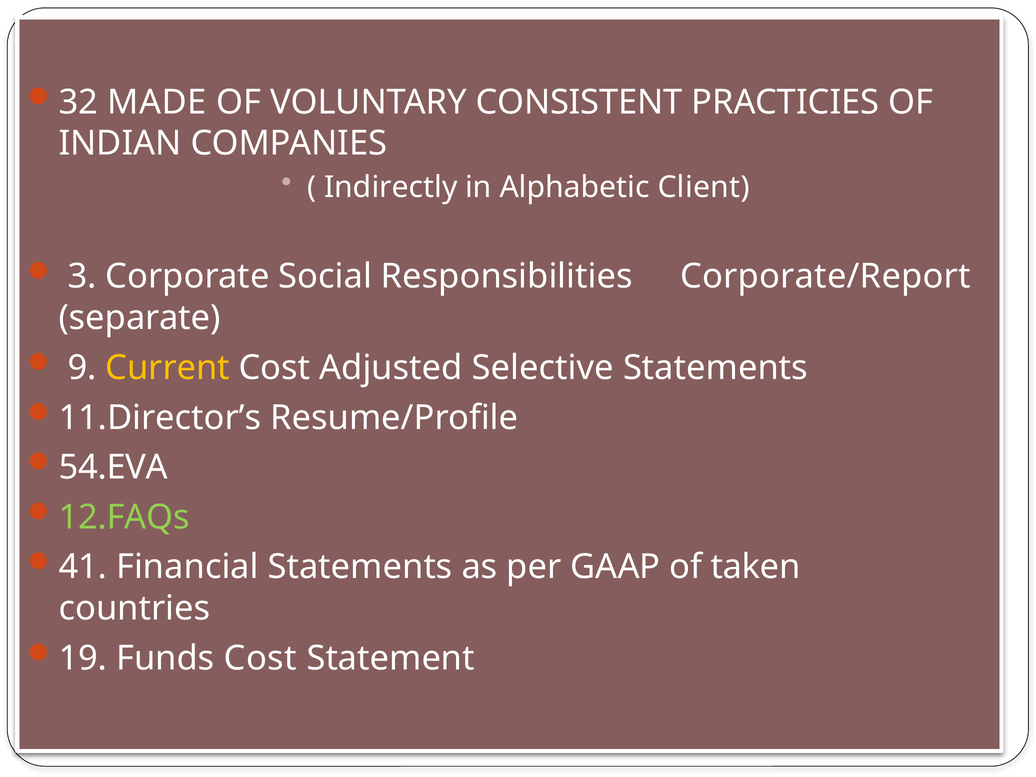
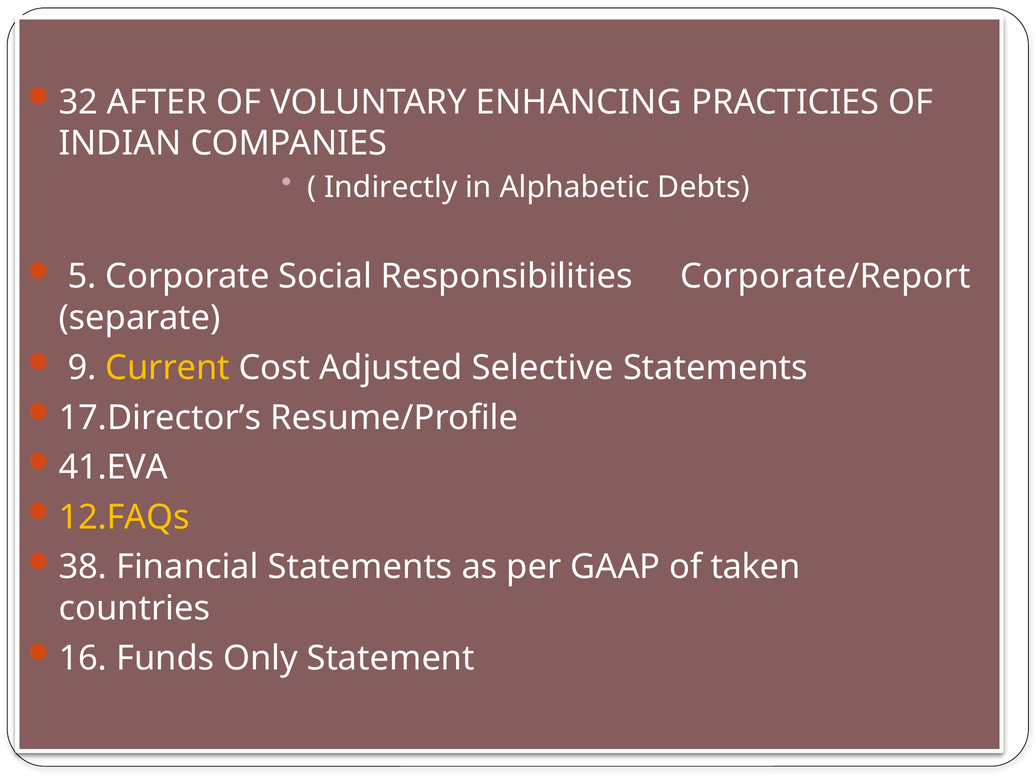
MADE: MADE -> AFTER (157, 102)
CONSISTENT: CONSISTENT -> ENHANCING (579, 102)
Client: Client -> Debts (704, 187)
3: 3 -> 5 (82, 277)
11.Director’s: 11.Director’s -> 17.Director’s (160, 418)
54.EVA: 54.EVA -> 41.EVA (113, 467)
12.FAQs colour: light green -> yellow (124, 517)
41: 41 -> 38 (83, 567)
19: 19 -> 16 (83, 658)
Funds Cost: Cost -> Only (261, 658)
